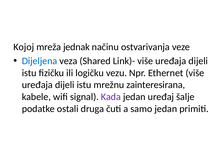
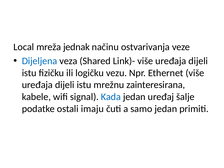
Kojoj: Kojoj -> Local (24, 47)
Kada colour: purple -> blue (111, 97)
druga: druga -> imaju (92, 109)
